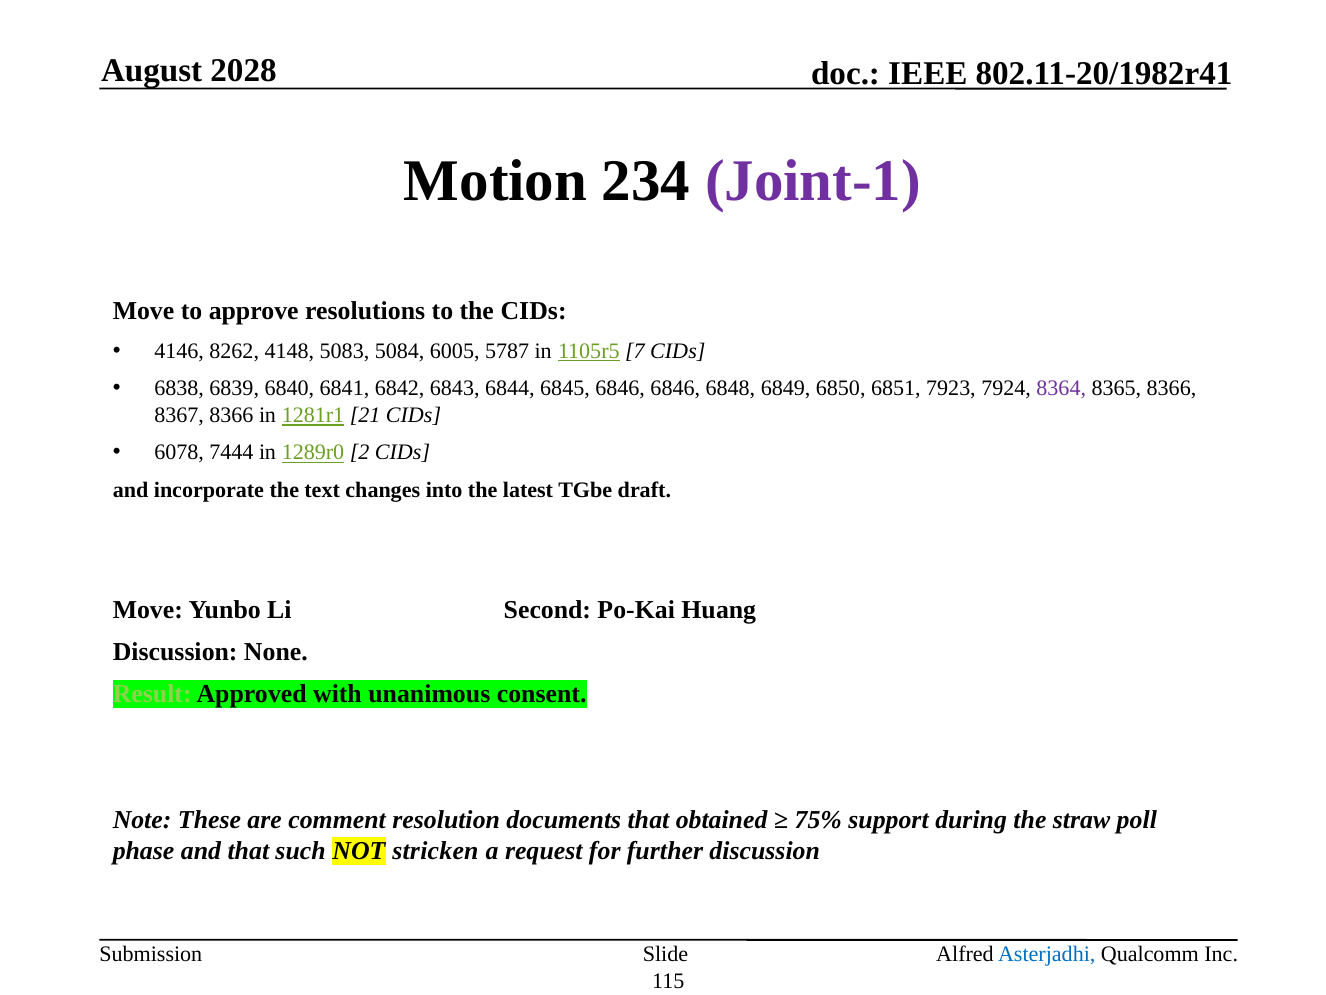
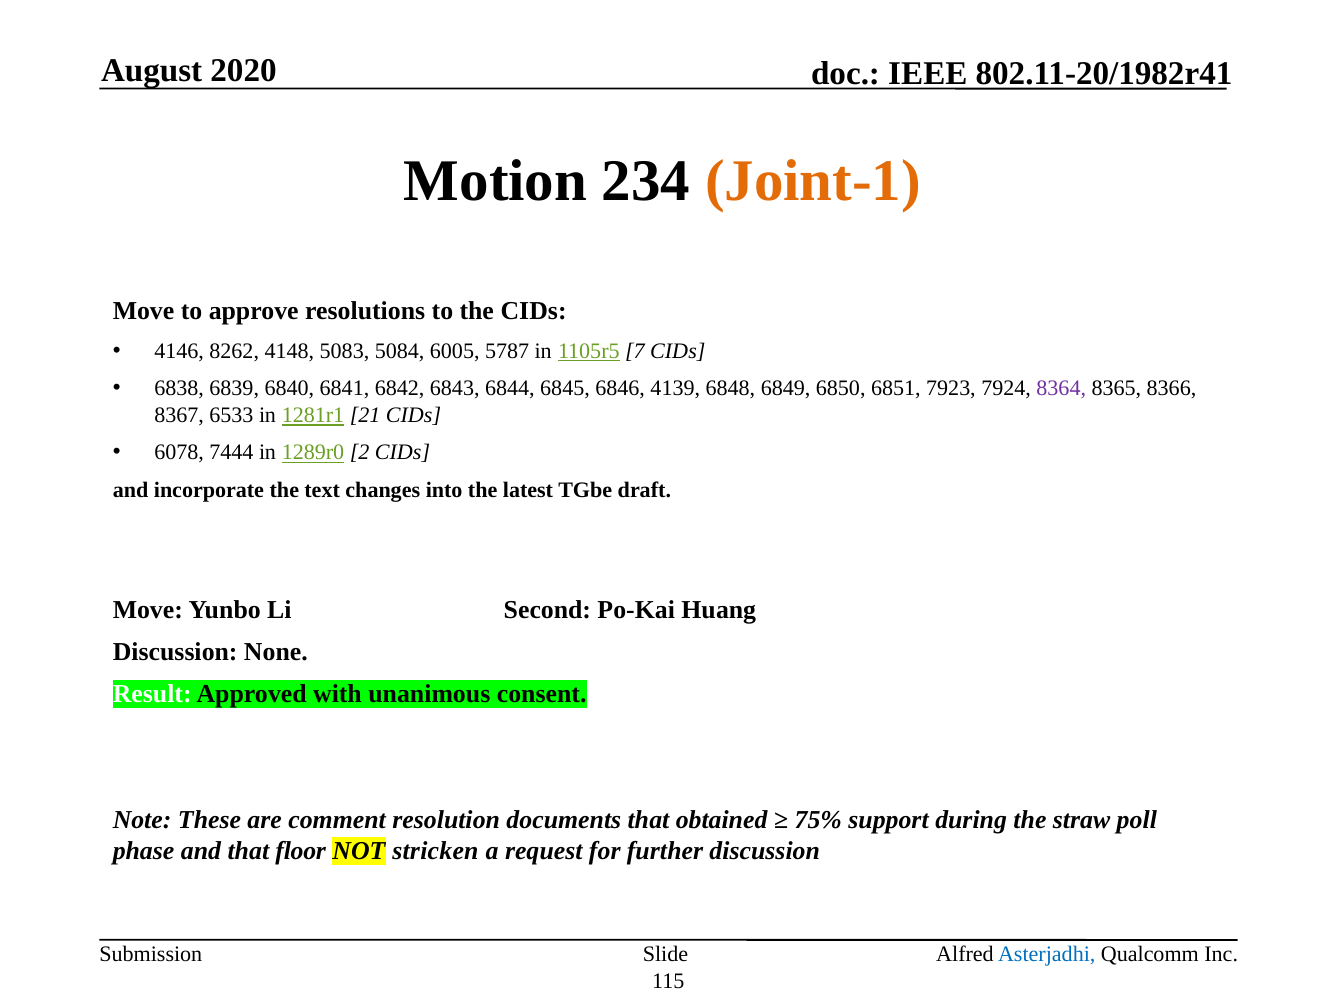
2028: 2028 -> 2020 (244, 70)
Joint-1 colour: purple -> orange (813, 181)
6846 6846: 6846 -> 4139 (675, 388)
8367 8366: 8366 -> 6533 (231, 415)
Result colour: light green -> white (152, 694)
such: such -> floor (301, 851)
